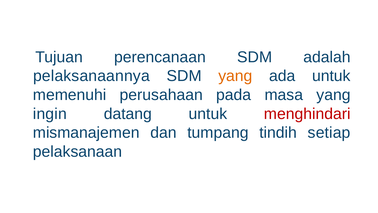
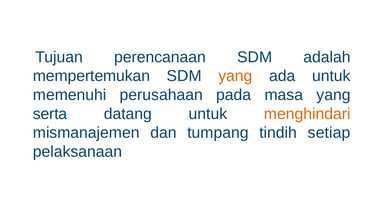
pelaksanaannya: pelaksanaannya -> mempertemukan (92, 76)
ingin: ingin -> serta (50, 114)
menghindari colour: red -> orange (307, 114)
